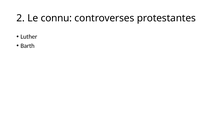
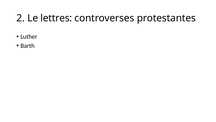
connu: connu -> lettres (56, 18)
